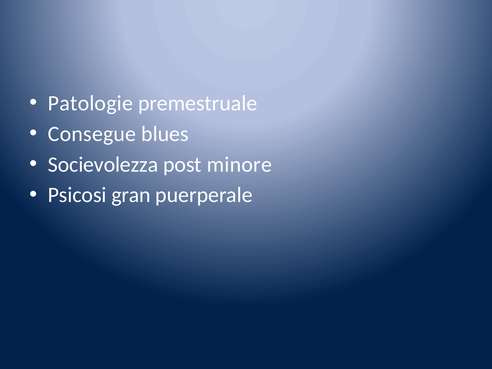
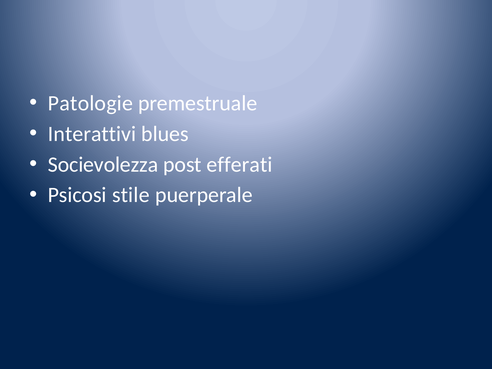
Consegue: Consegue -> Interattivi (92, 134)
minore: minore -> efferati (239, 164)
gran: gran -> stile (131, 195)
